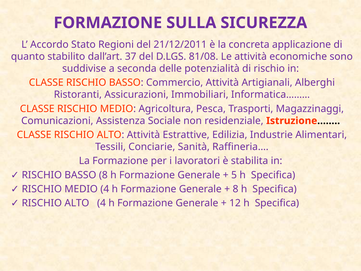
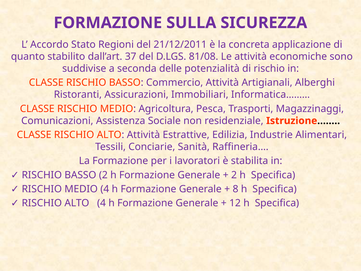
BASSO 8: 8 -> 2 (103, 175)
5: 5 -> 2 (234, 175)
